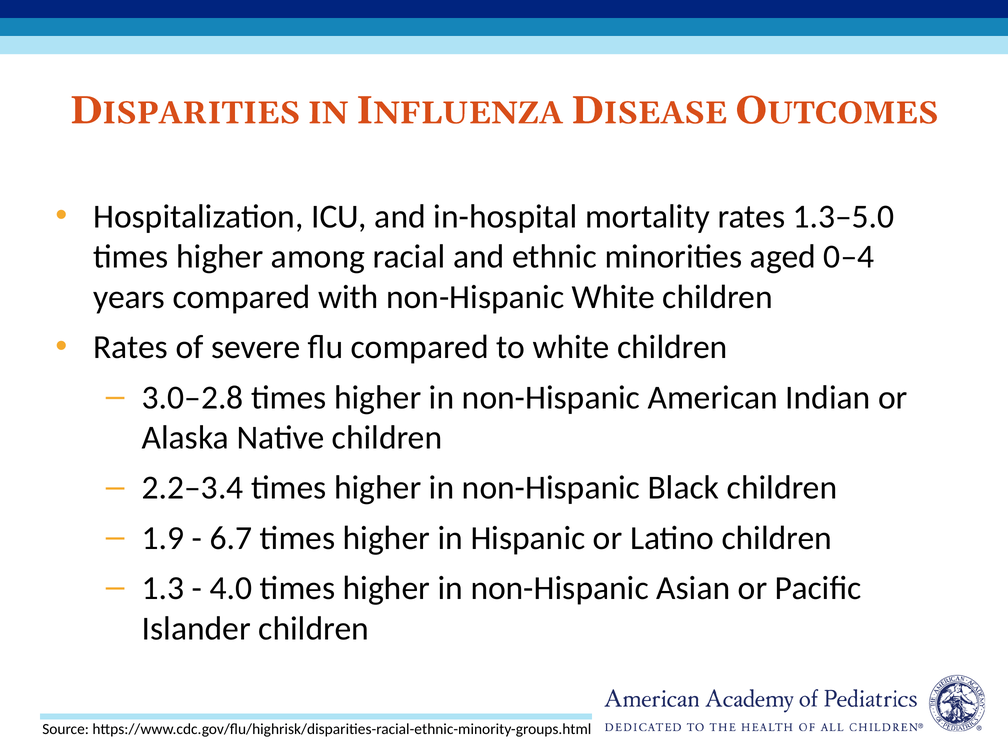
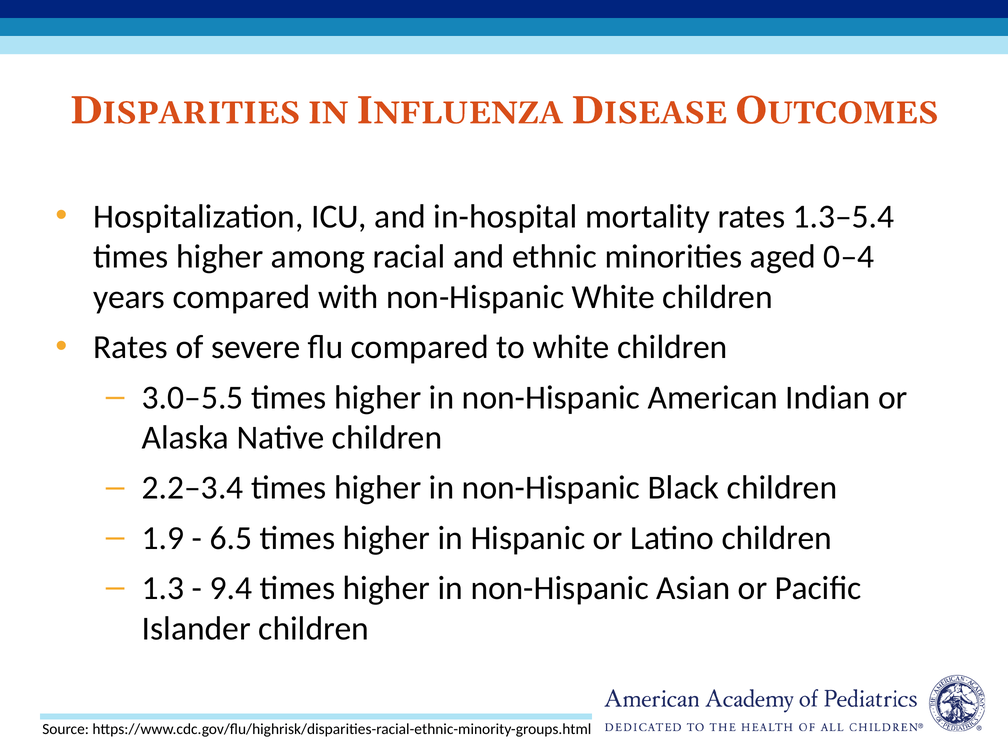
1.3–5.0: 1.3–5.0 -> 1.3–5.4 (844, 217)
3.0–2.8: 3.0–2.8 -> 3.0–5.5 (193, 397)
6.7: 6.7 -> 6.5 (231, 538)
4.0: 4.0 -> 9.4 (231, 588)
